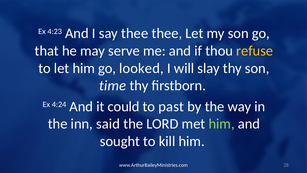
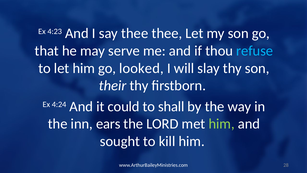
refuse colour: yellow -> light blue (255, 51)
time: time -> their (113, 85)
past: past -> shall (171, 106)
said: said -> ears (108, 124)
